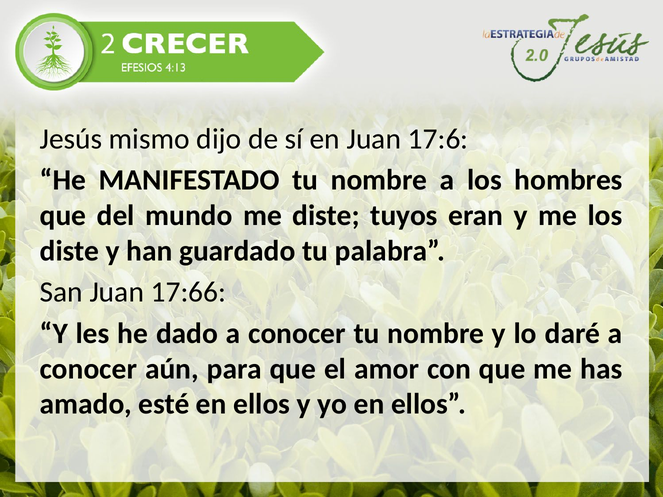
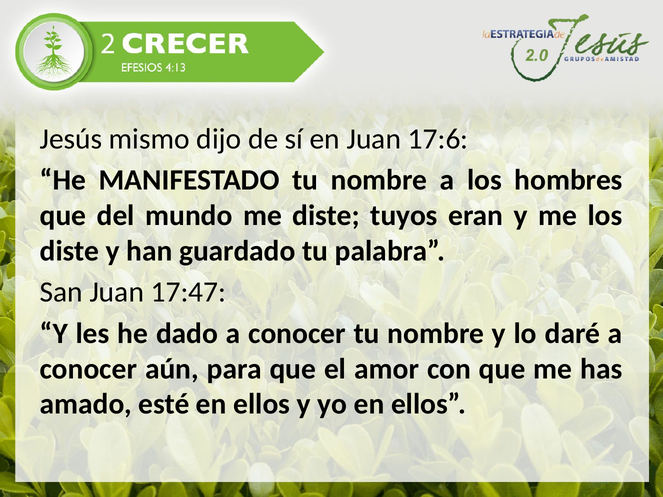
17:66: 17:66 -> 17:47 (188, 292)
